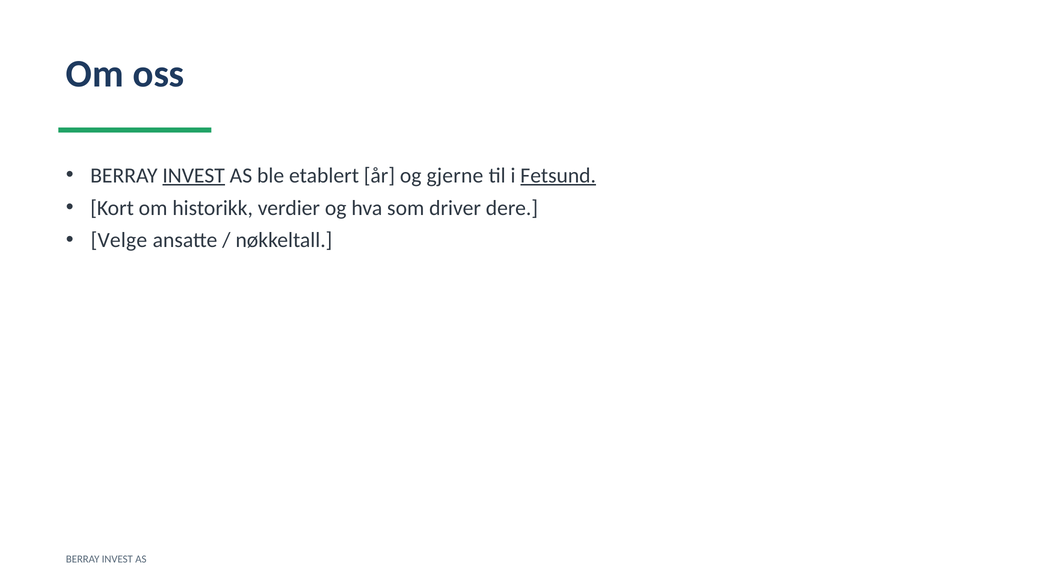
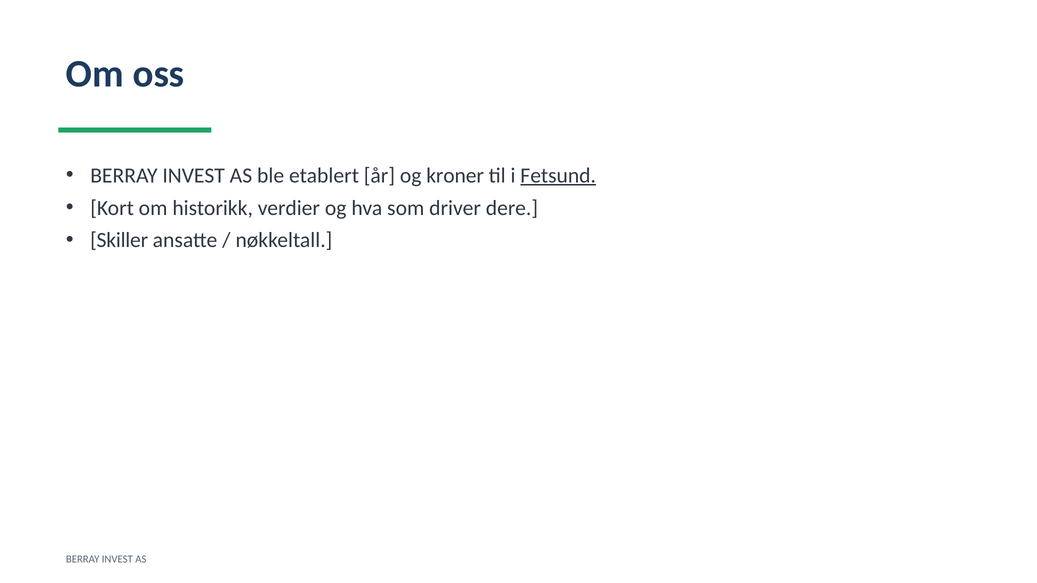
INVEST underline: present -> none (194, 176)
gjerne: gjerne -> kroner (455, 176)
Velge: Velge -> Skiller (119, 240)
